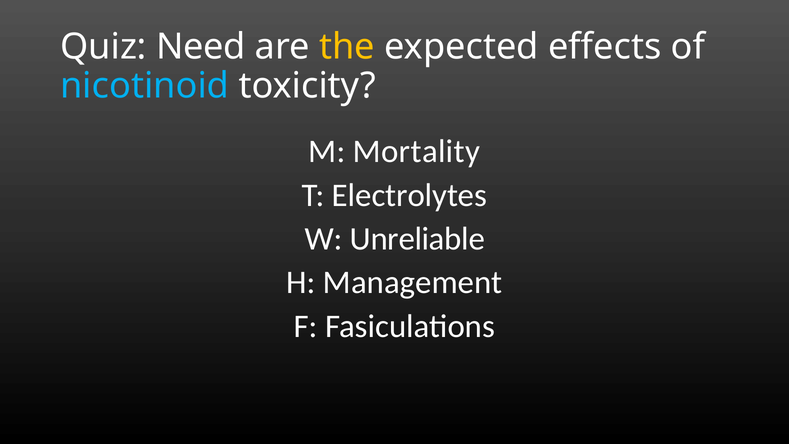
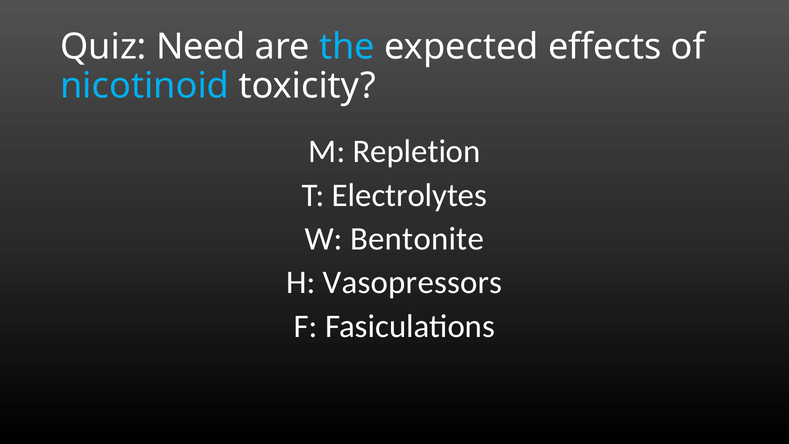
the colour: yellow -> light blue (347, 47)
Mortality: Mortality -> Repletion (417, 151)
Unreliable: Unreliable -> Bentonite (417, 239)
Management: Management -> Vasopressors (413, 283)
